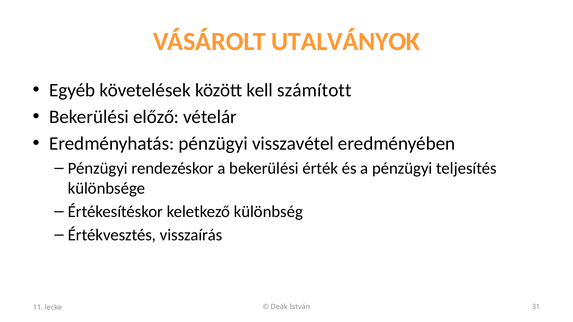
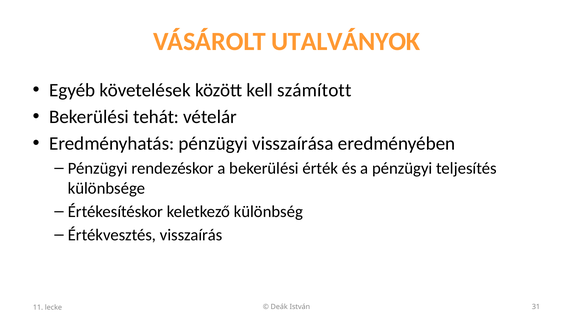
előző: előző -> tehát (156, 117)
visszavétel: visszavétel -> visszaírása (293, 144)
